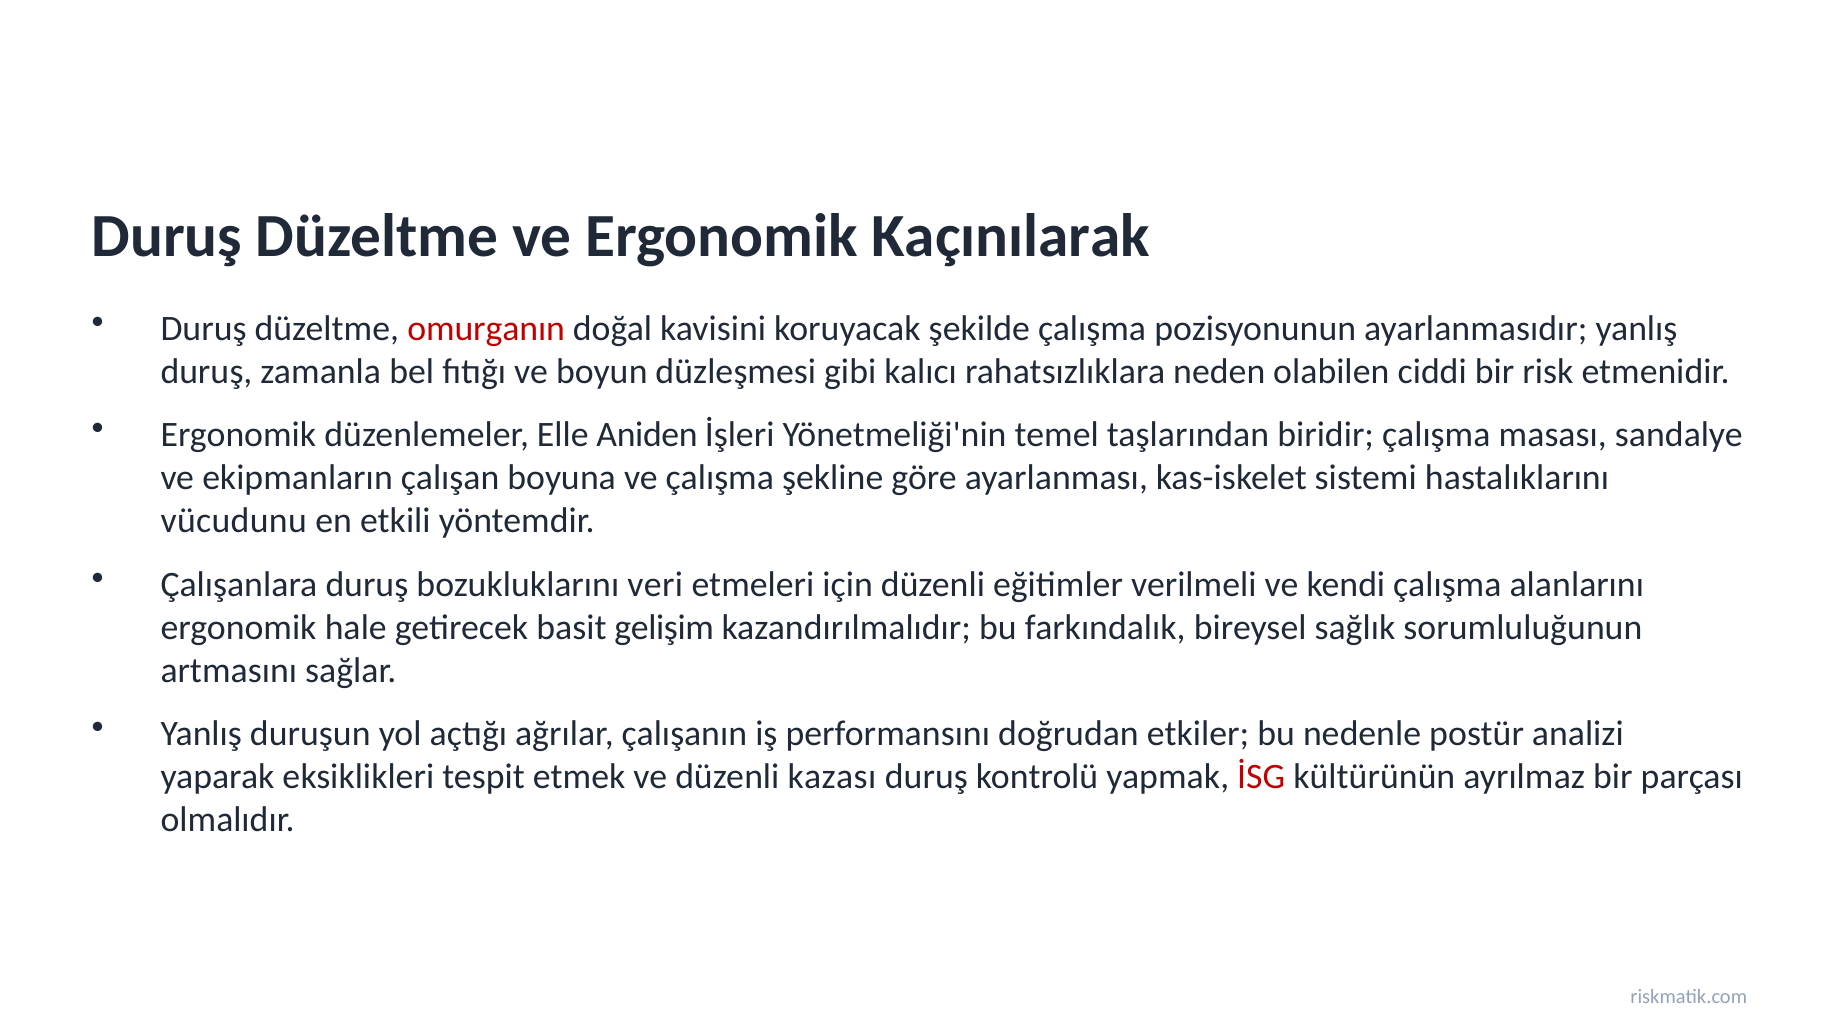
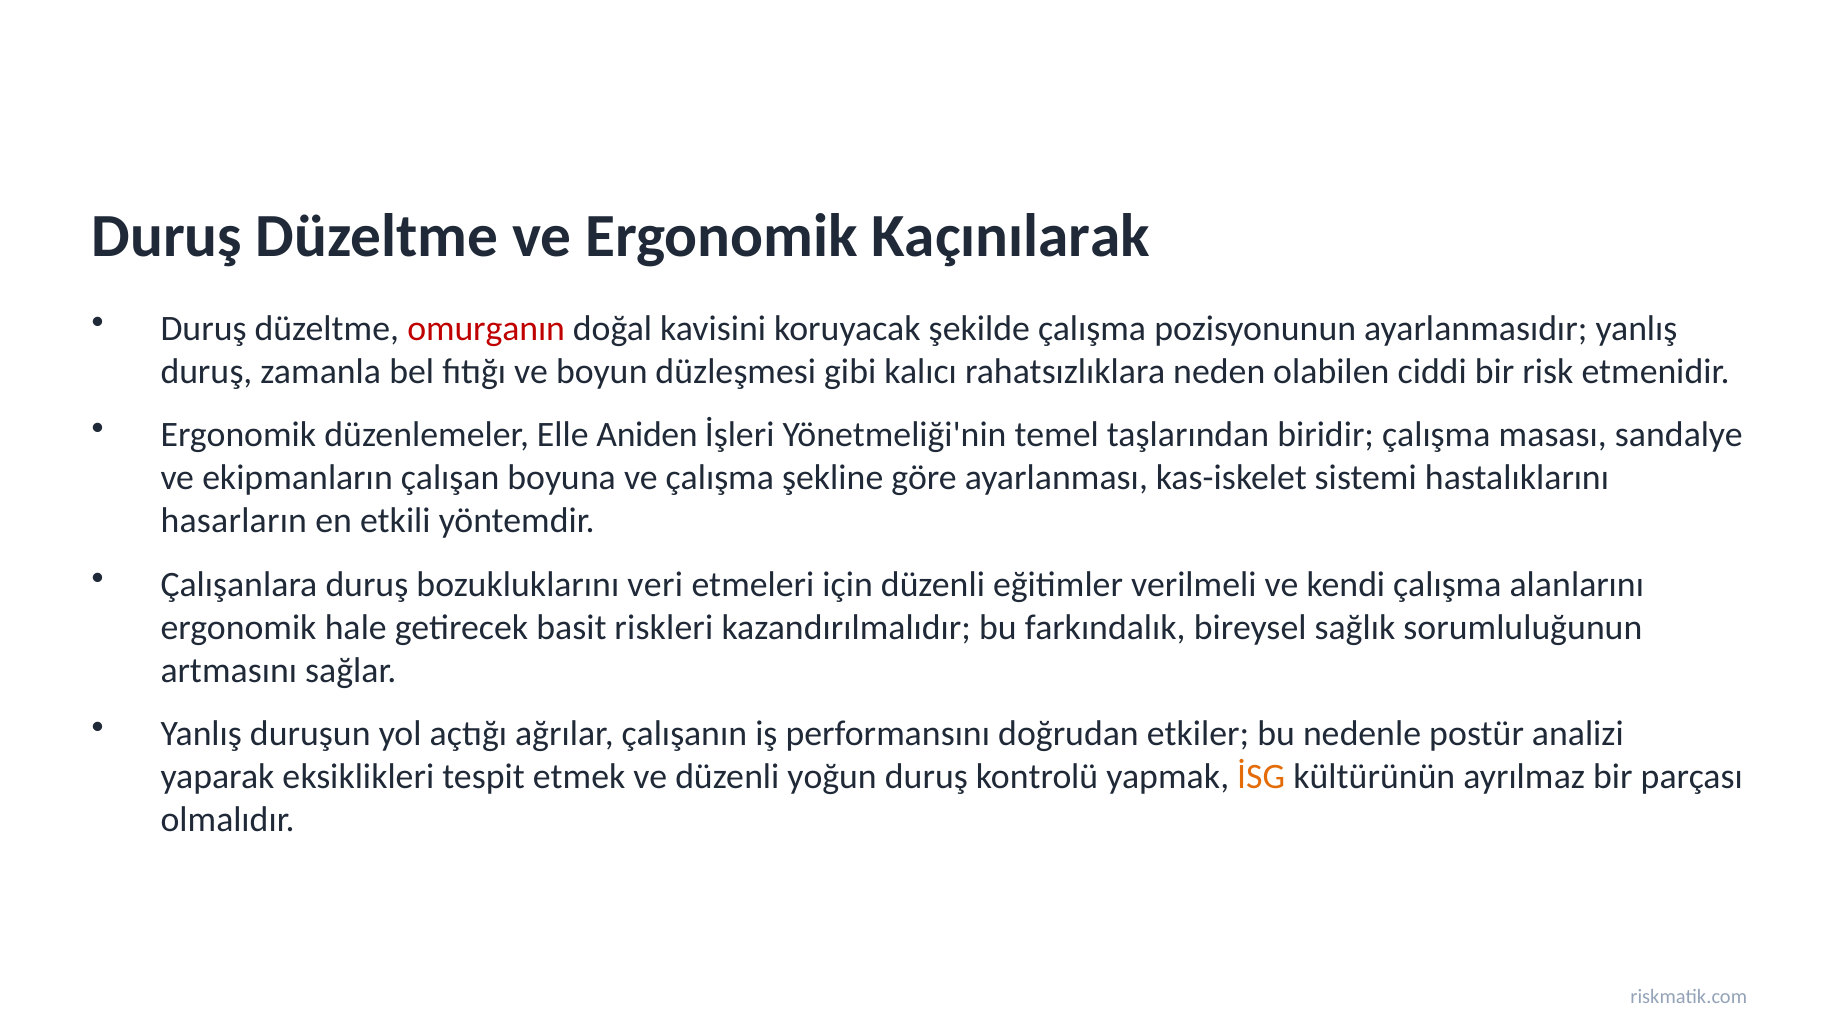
vücudunu: vücudunu -> hasarların (234, 521)
gelişim: gelişim -> riskleri (664, 628)
kazası: kazası -> yoğun (832, 777)
İSG colour: red -> orange (1261, 777)
